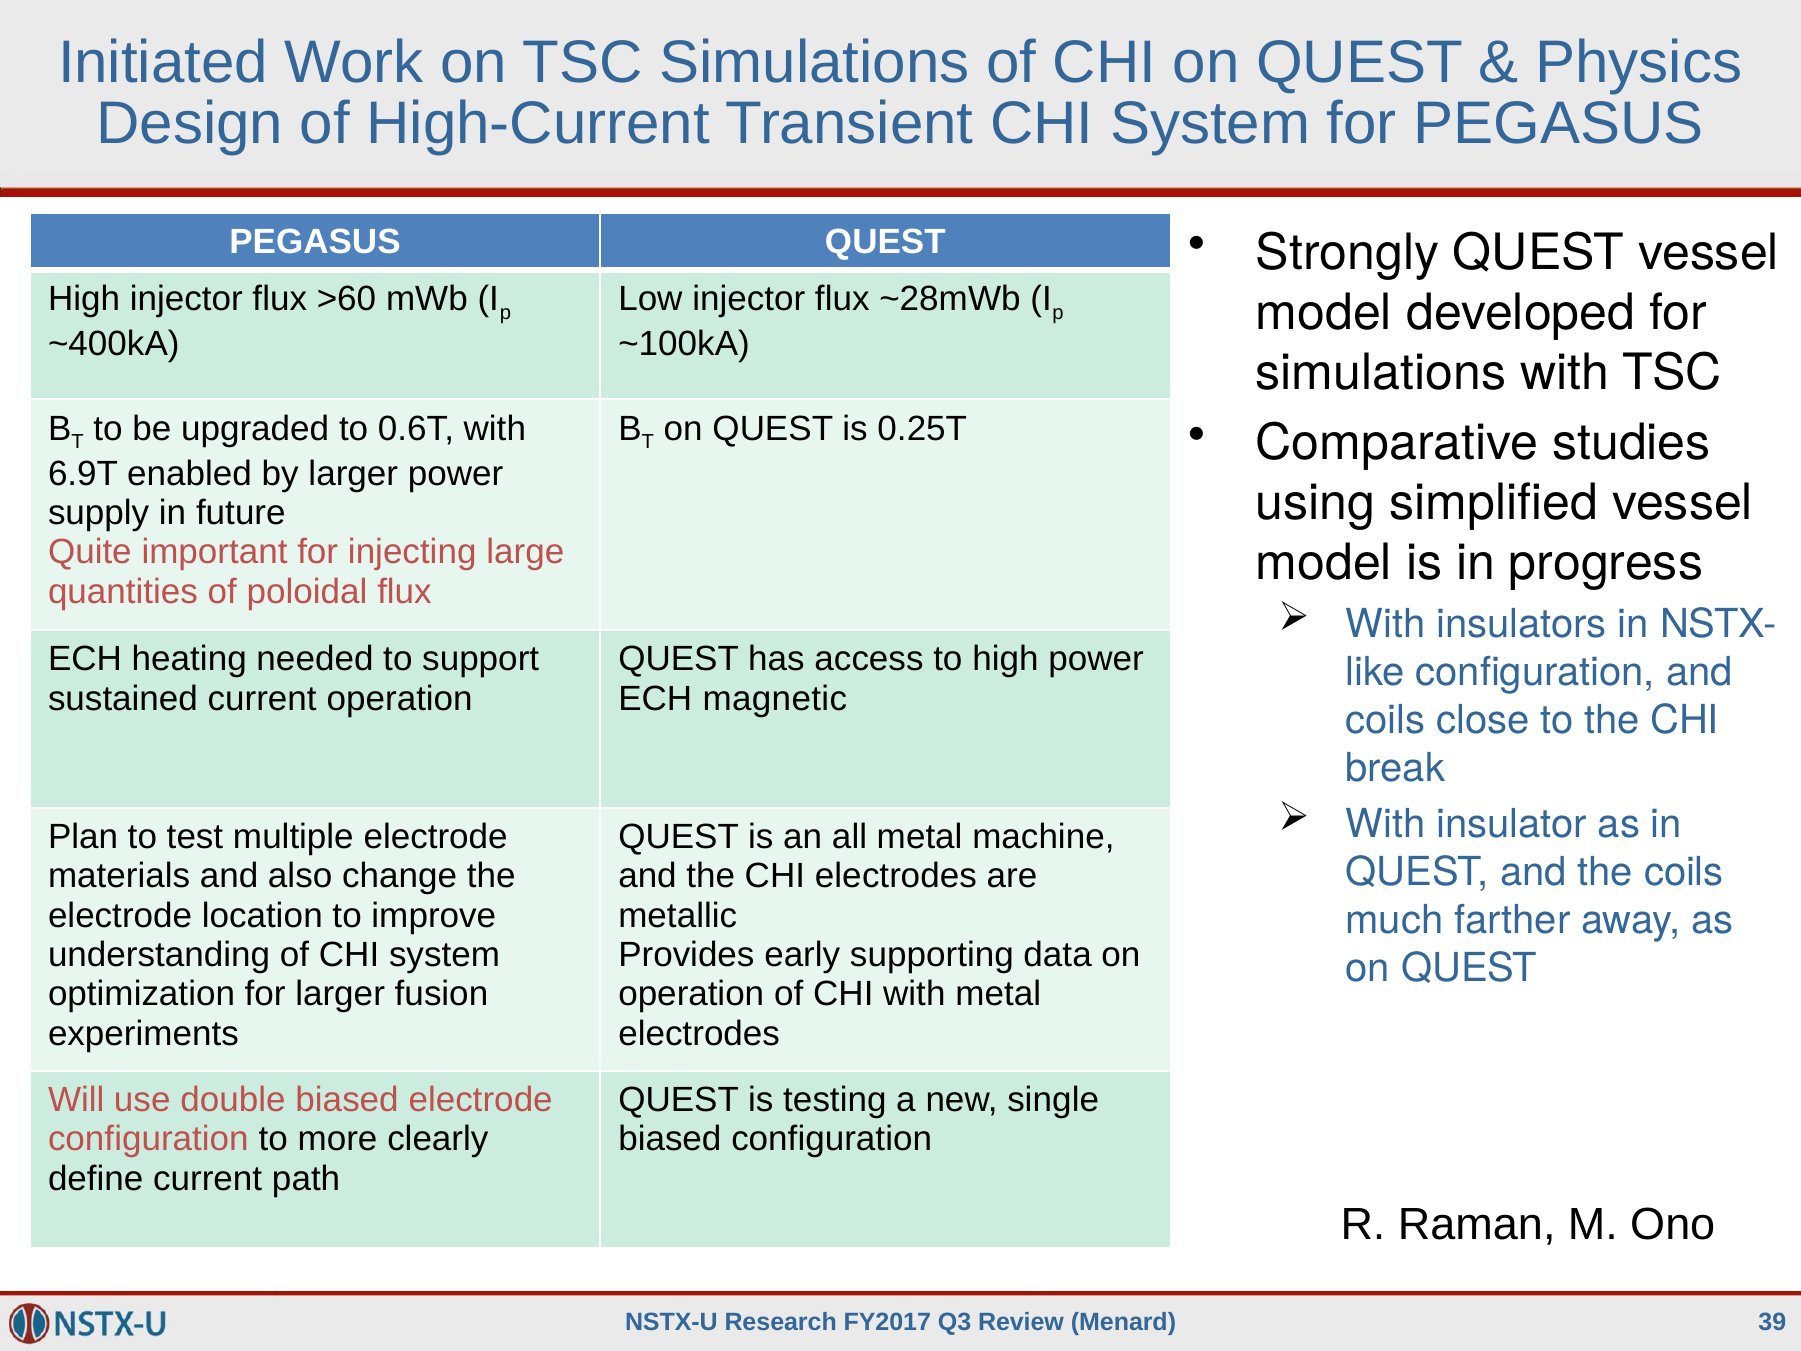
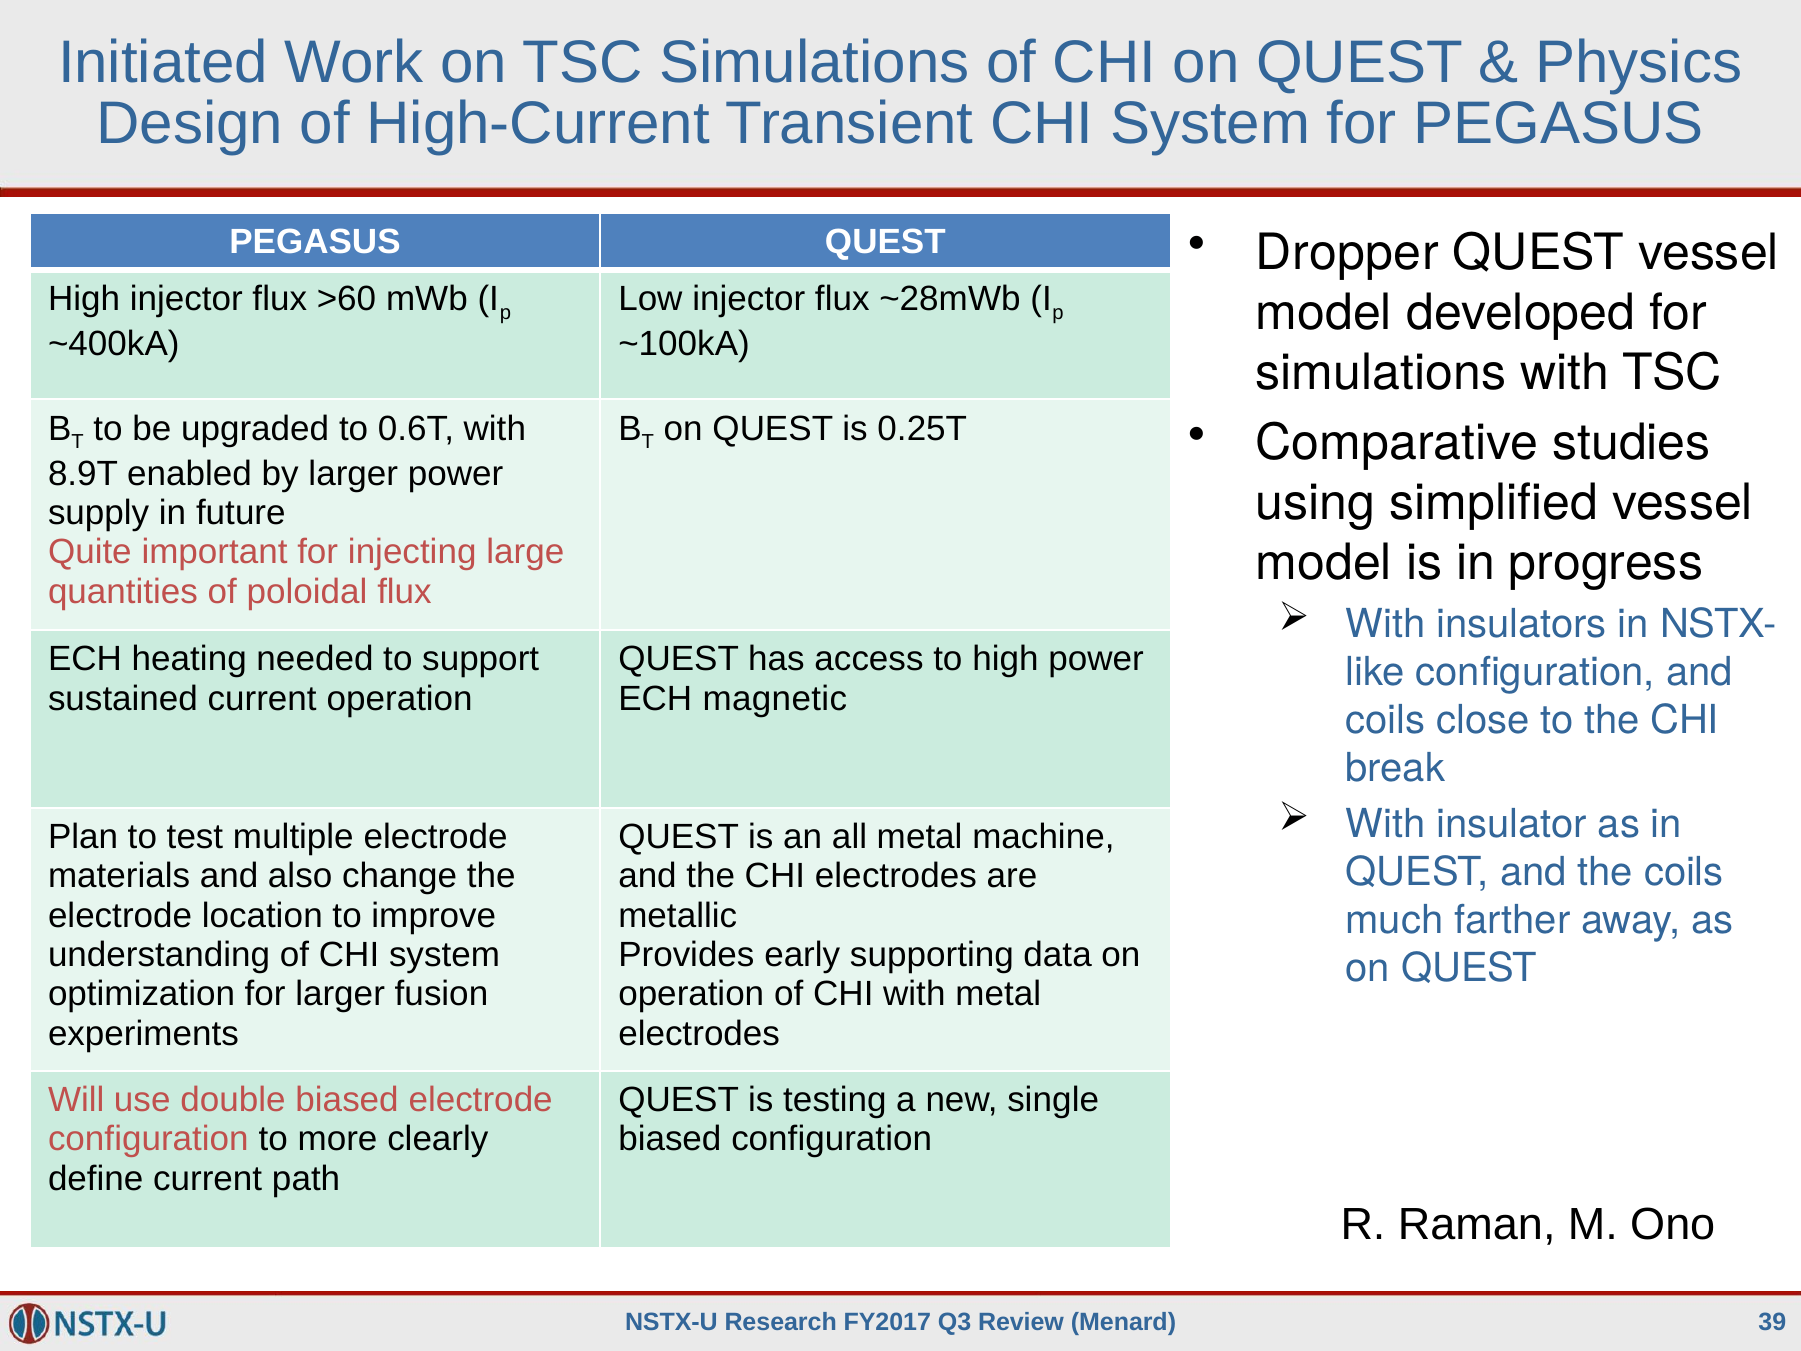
Strongly: Strongly -> Dropper (1347, 252)
6.9T: 6.9T -> 8.9T (83, 473)
